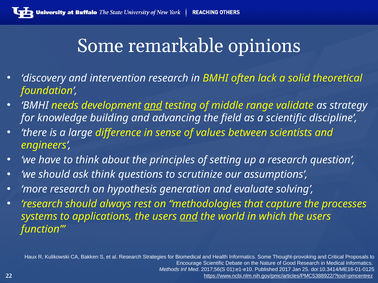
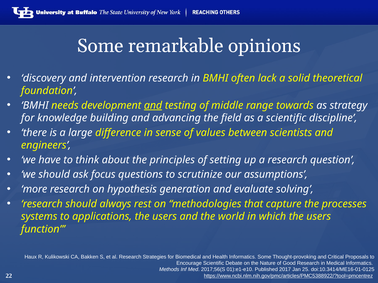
validate: validate -> towards (295, 106)
ask think: think -> focus (103, 175)
and underline: present -> none (189, 217)
